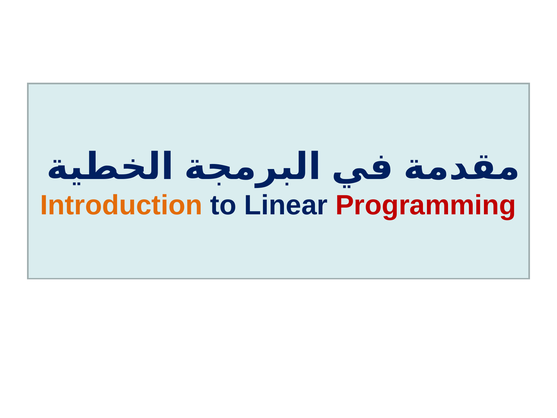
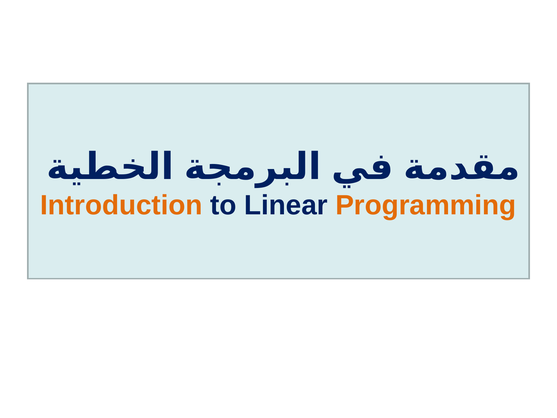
Programming colour: red -> orange (426, 205)
